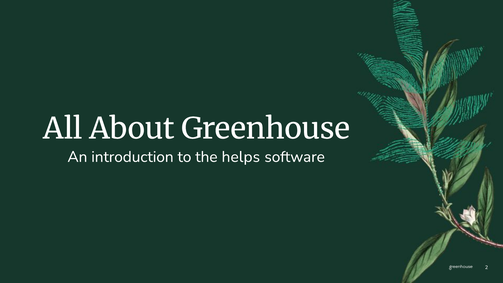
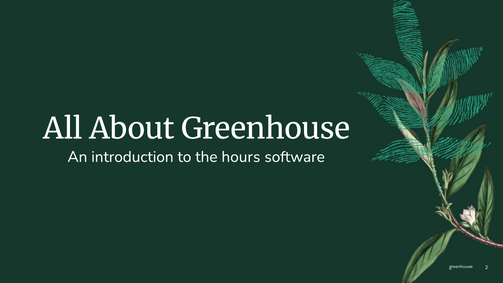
helps: helps -> hours (241, 157)
